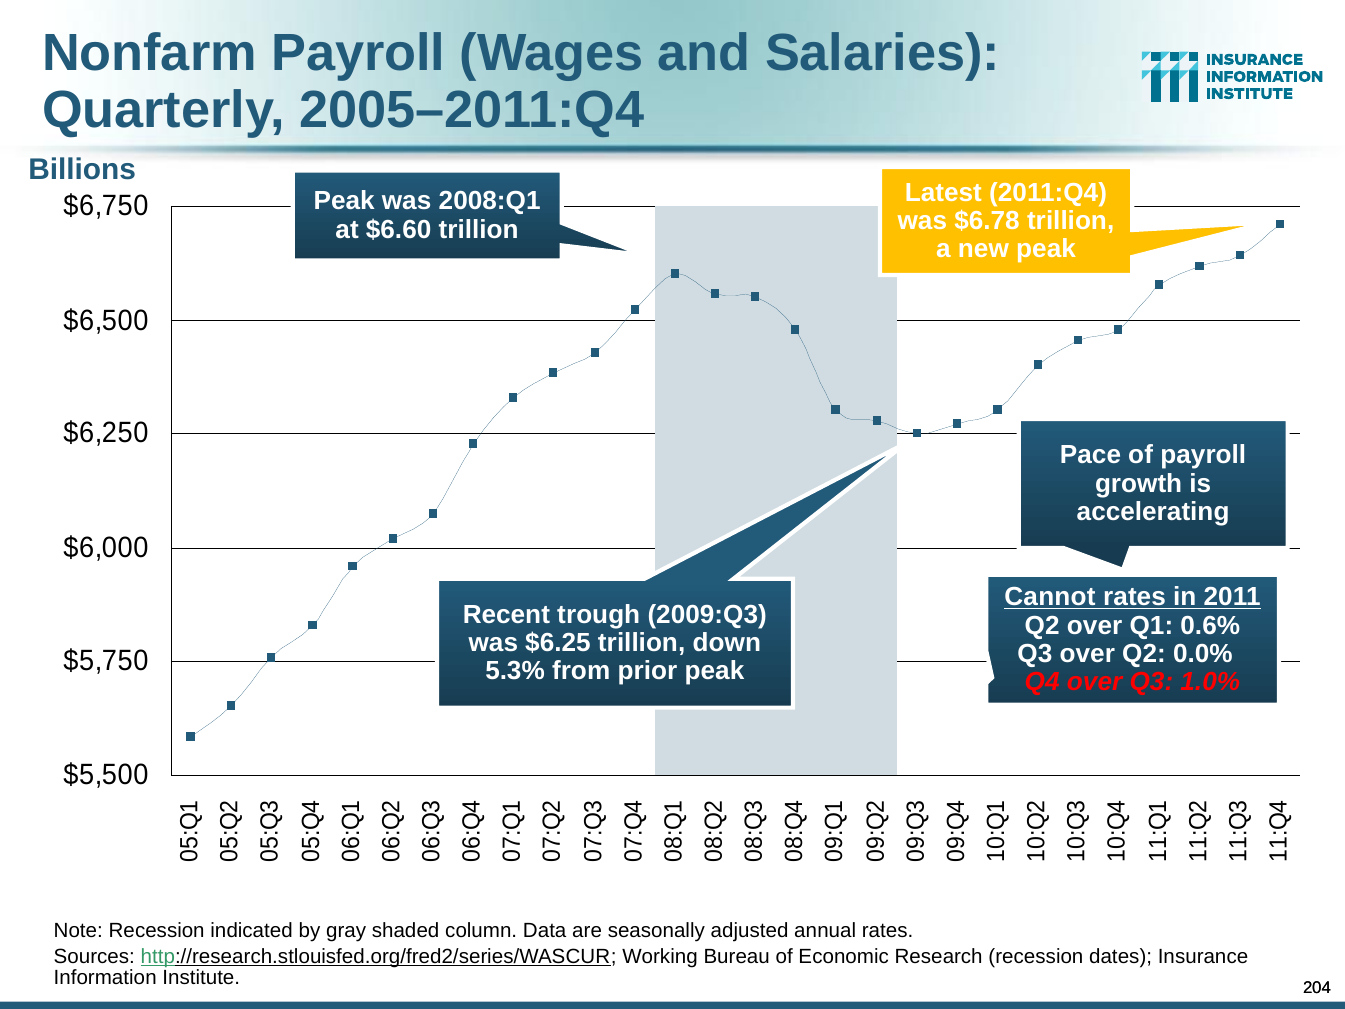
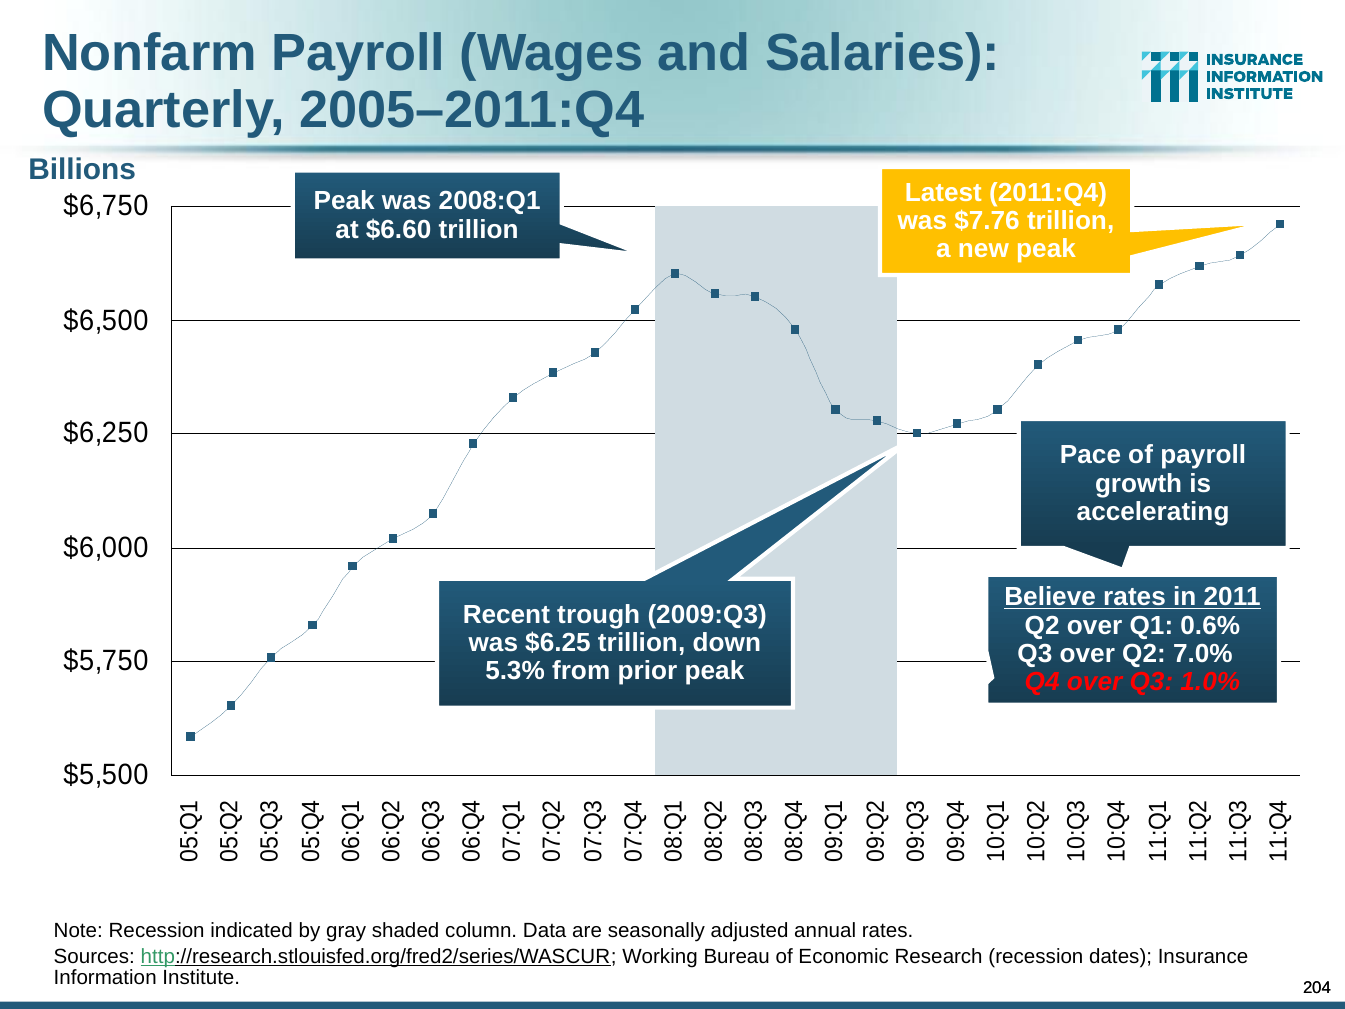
$6.78: $6.78 -> $7.76 (987, 221)
Cannot: Cannot -> Believe (1050, 597)
0.0%: 0.0% -> 7.0% (1203, 654)
